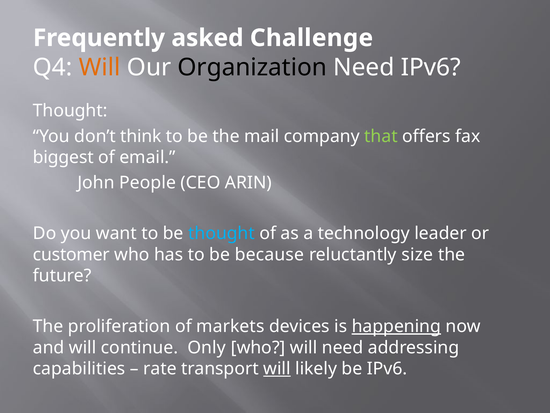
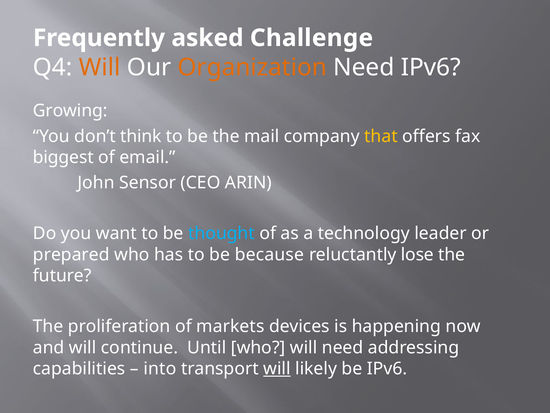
Organization colour: black -> orange (252, 67)
Thought: Thought -> Growing (70, 111)
that colour: light green -> yellow (381, 136)
People: People -> Sensor (148, 183)
customer: customer -> prepared (71, 254)
size: size -> lose (417, 254)
happening underline: present -> none (396, 326)
Only: Only -> Until (207, 347)
rate: rate -> into (160, 368)
